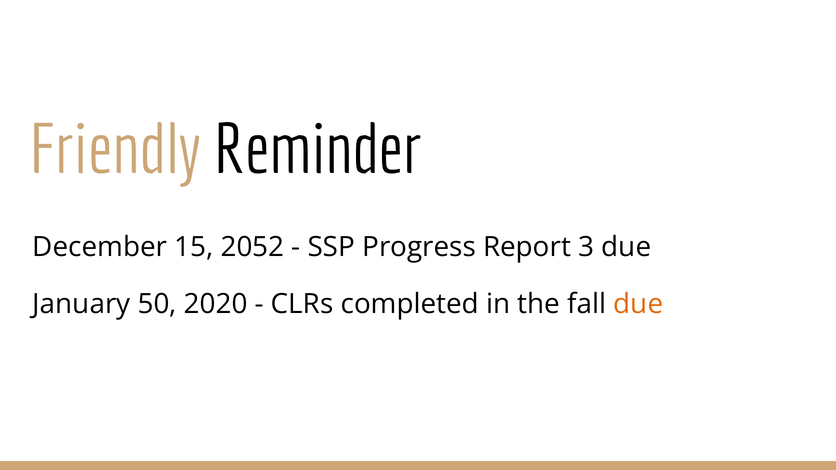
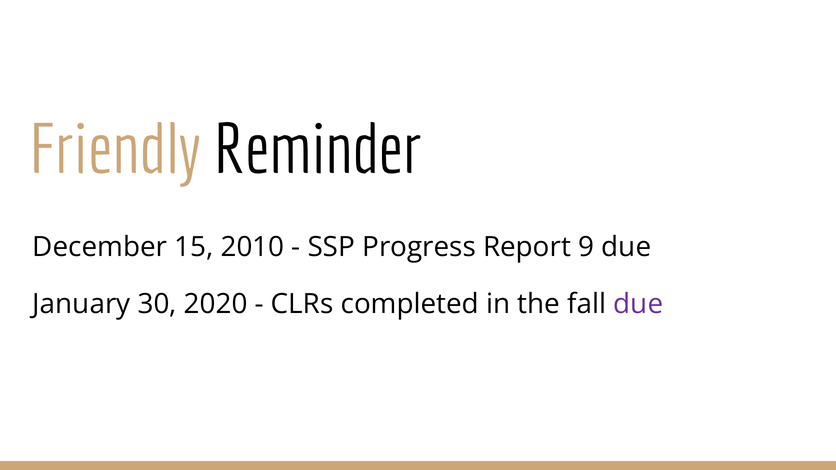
2052: 2052 -> 2010 (252, 247)
3: 3 -> 9 (586, 247)
50: 50 -> 30 (157, 304)
due colour: orange -> purple (638, 304)
